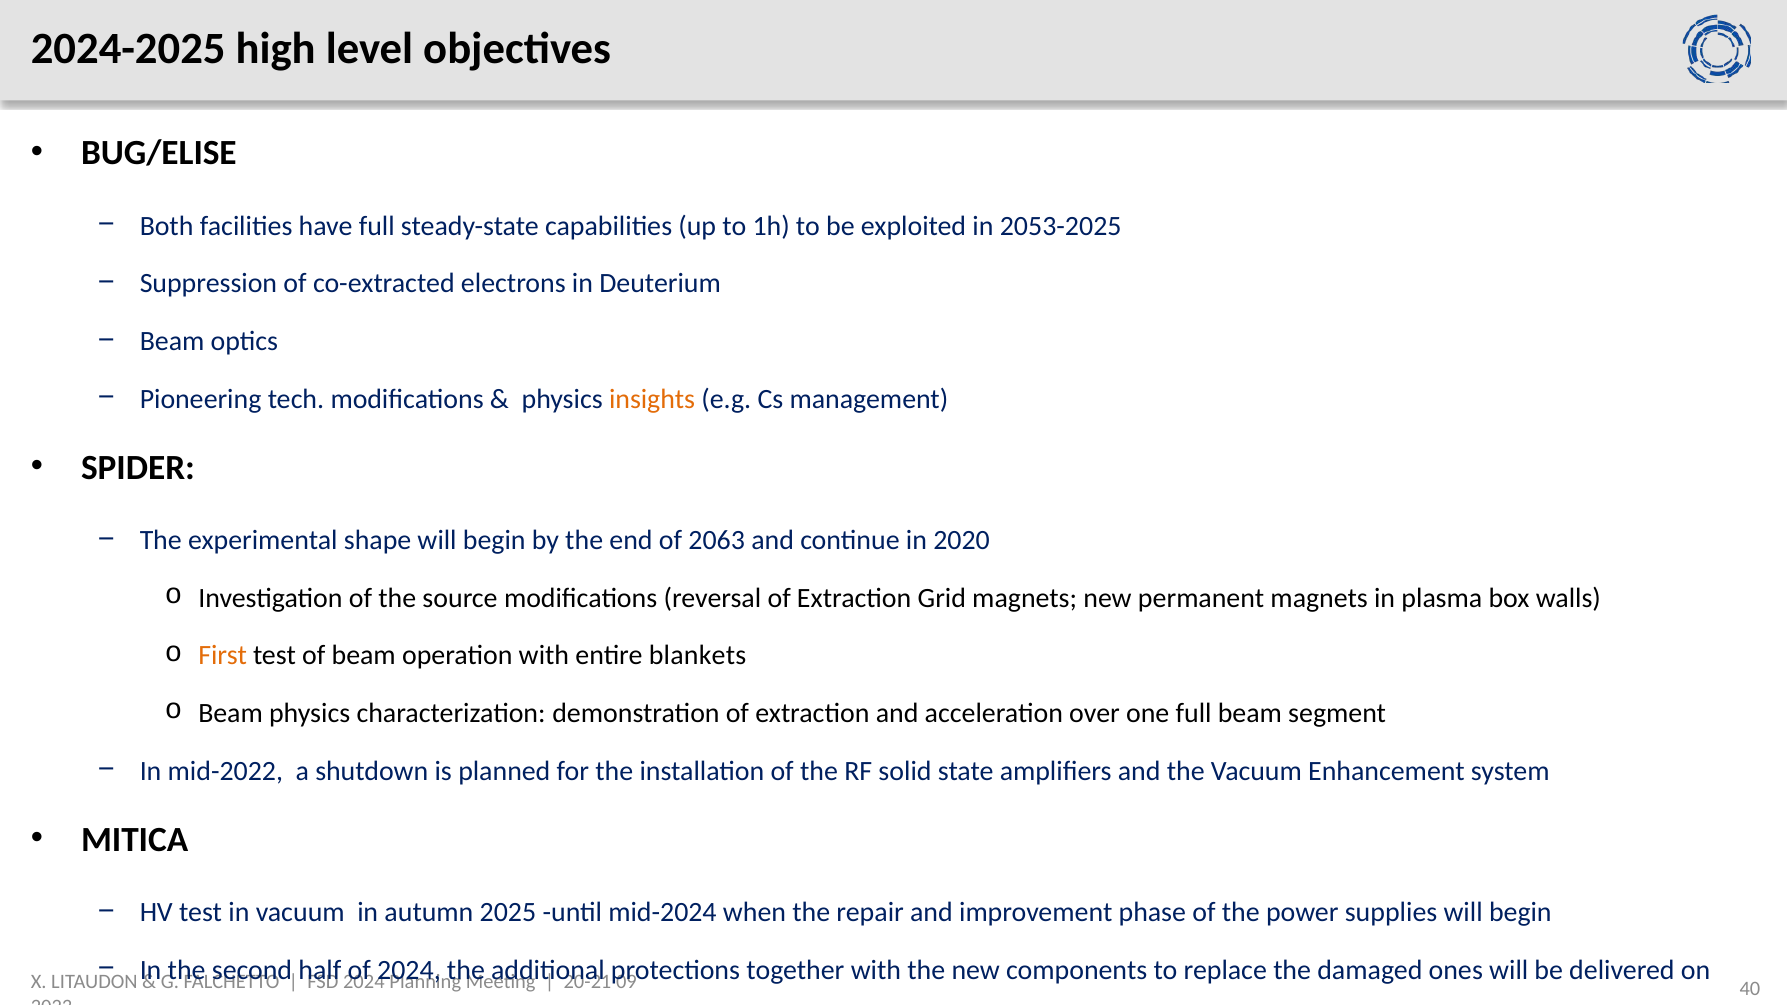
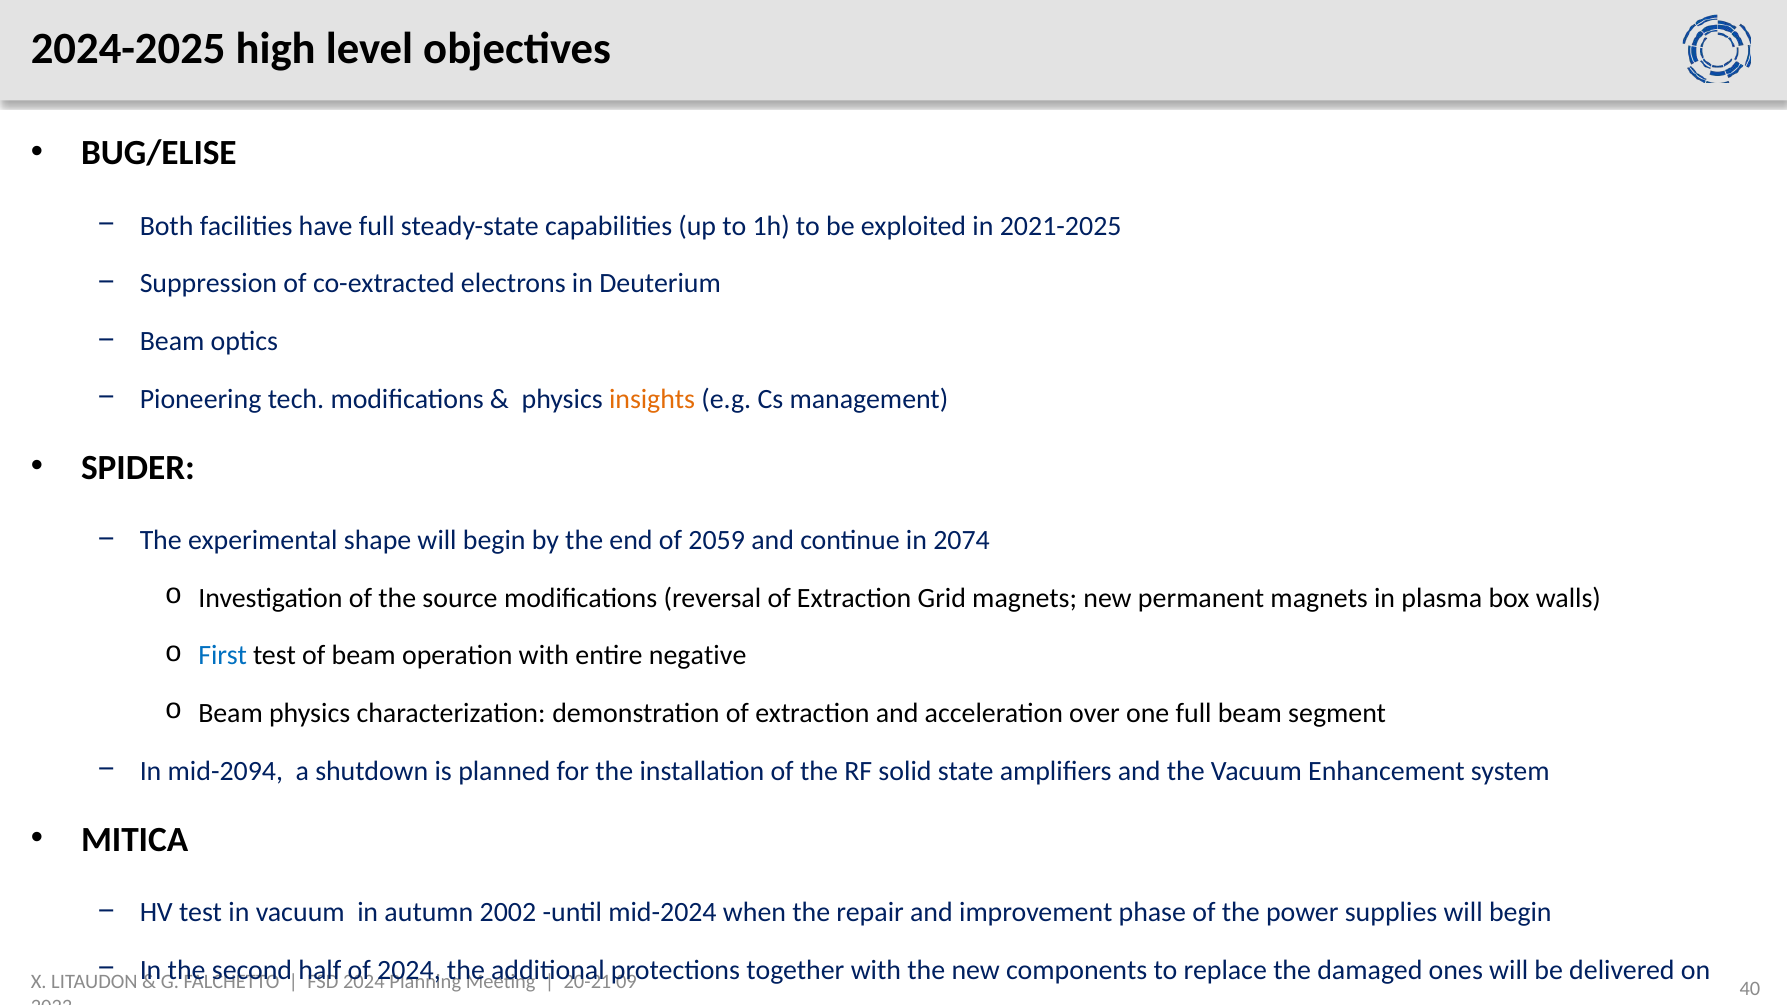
2053-2025: 2053-2025 -> 2021-2025 (1061, 226)
2063: 2063 -> 2059 (717, 540)
2020: 2020 -> 2074 (962, 540)
First colour: orange -> blue (223, 656)
blankets: blankets -> negative (698, 656)
mid-2022: mid-2022 -> mid-2094 (225, 771)
2025: 2025 -> 2002 (508, 912)
